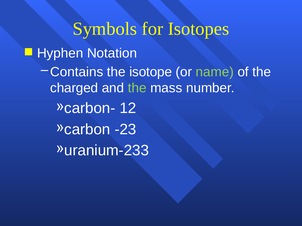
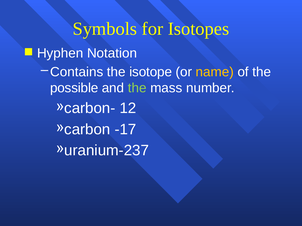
name colour: light green -> yellow (215, 72)
charged: charged -> possible (74, 88)
-23: -23 -> -17 (125, 130)
uranium-233: uranium-233 -> uranium-237 (107, 151)
